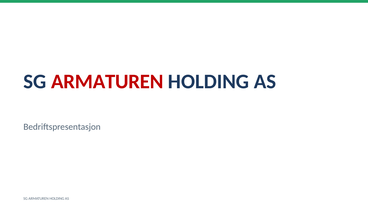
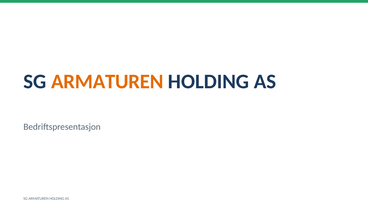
ARMATUREN colour: red -> orange (107, 82)
